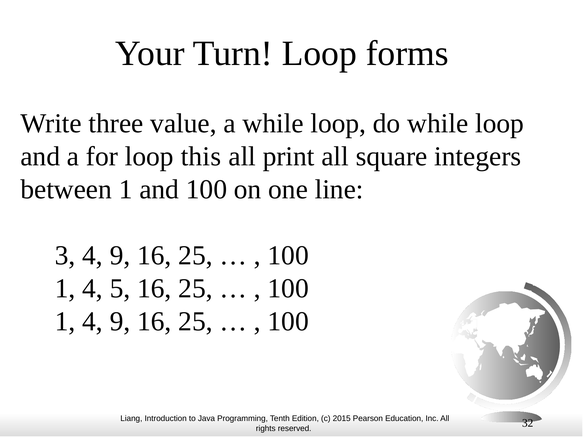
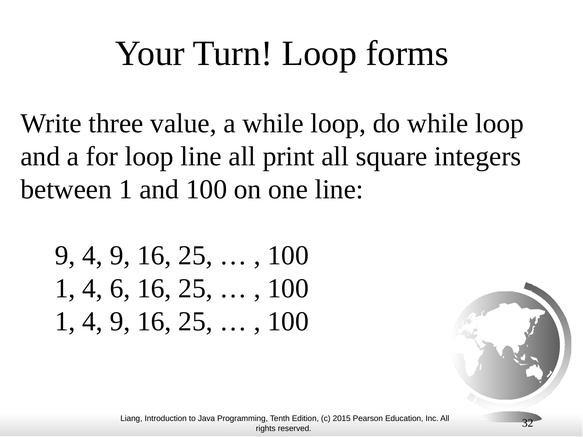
loop this: this -> line (201, 156)
3: 3 -> 9 (65, 256)
5: 5 -> 6 (120, 289)
